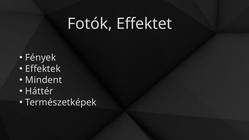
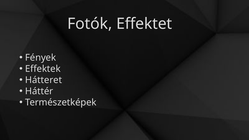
Mindent: Mindent -> Hátteret (44, 80)
